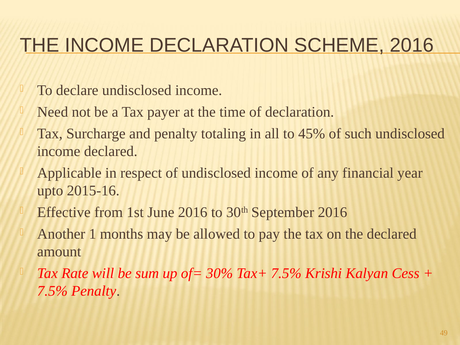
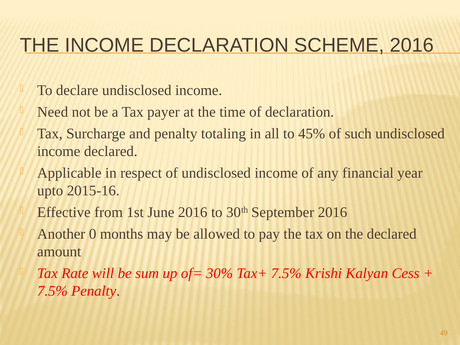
1: 1 -> 0 (93, 234)
